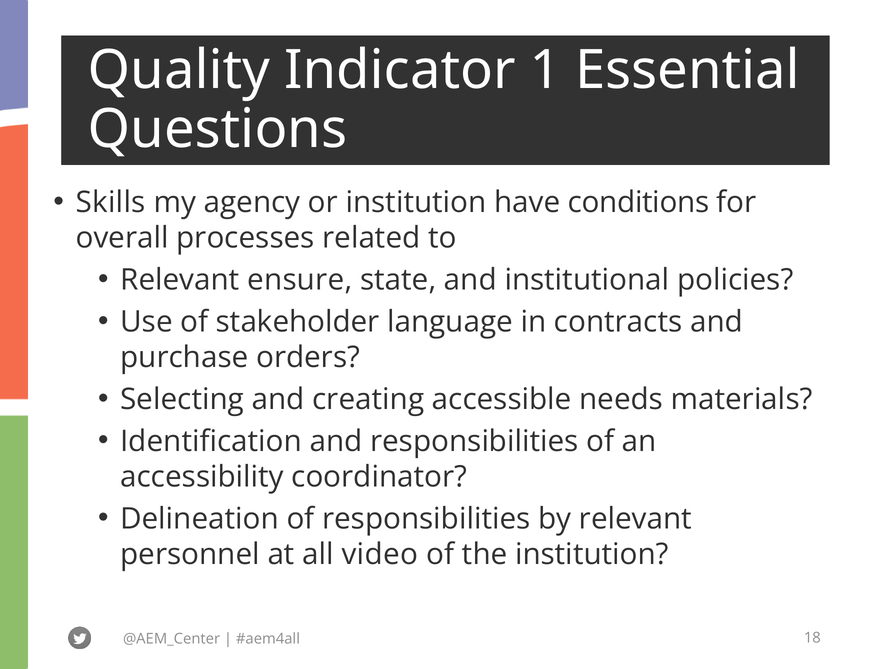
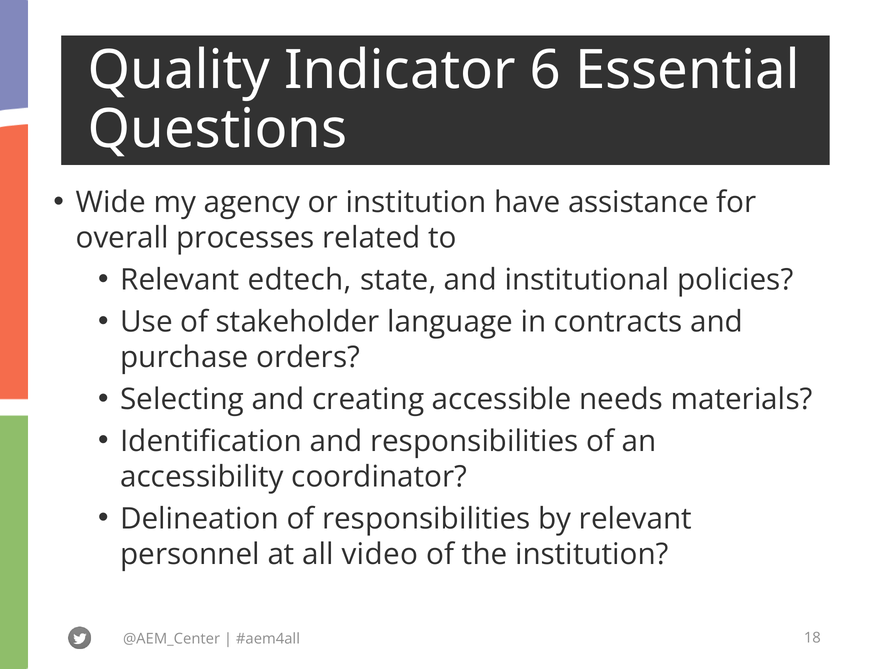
1: 1 -> 6 (545, 70)
Skills: Skills -> Wide (111, 202)
conditions: conditions -> assistance (638, 202)
ensure: ensure -> edtech (300, 280)
